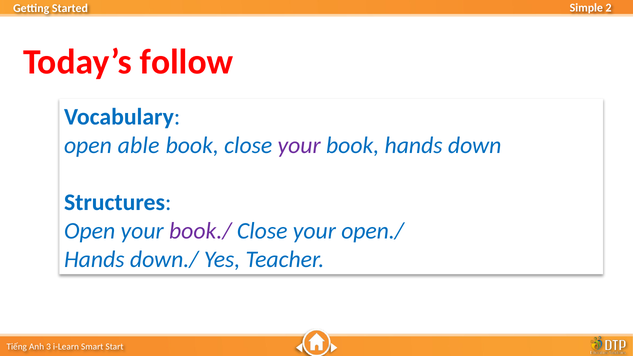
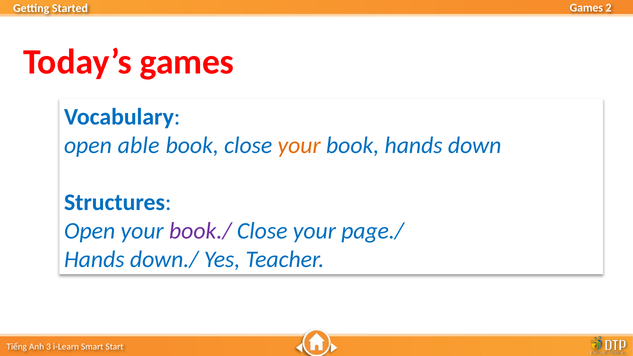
Simple: Simple -> Games (586, 8)
Today’s follow: follow -> games (187, 62)
your colour: purple -> orange (299, 145)
open./: open./ -> page./ (373, 231)
